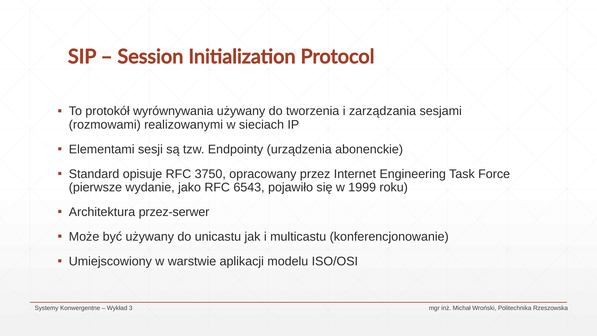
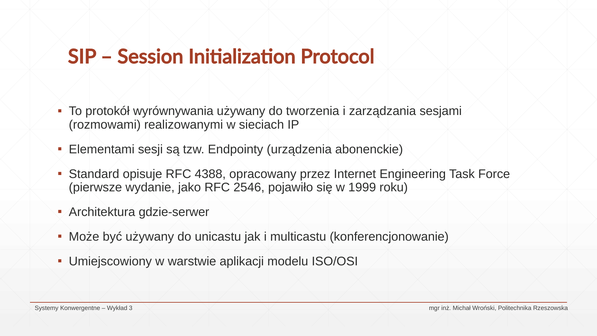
3750: 3750 -> 4388 (210, 174)
6543: 6543 -> 2546 (249, 187)
przez-serwer: przez-serwer -> gdzie-serwer (174, 212)
